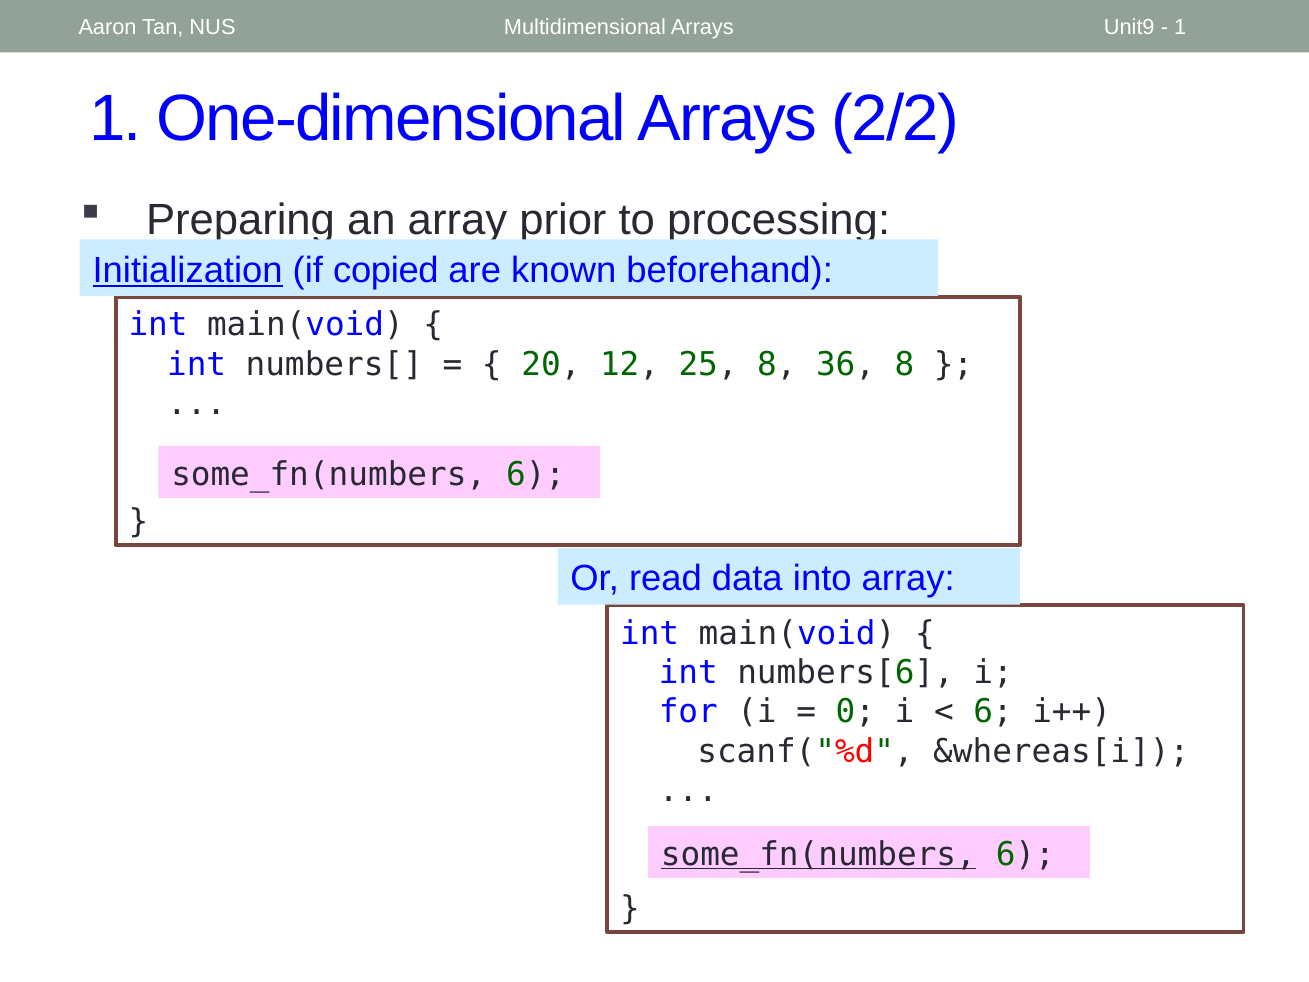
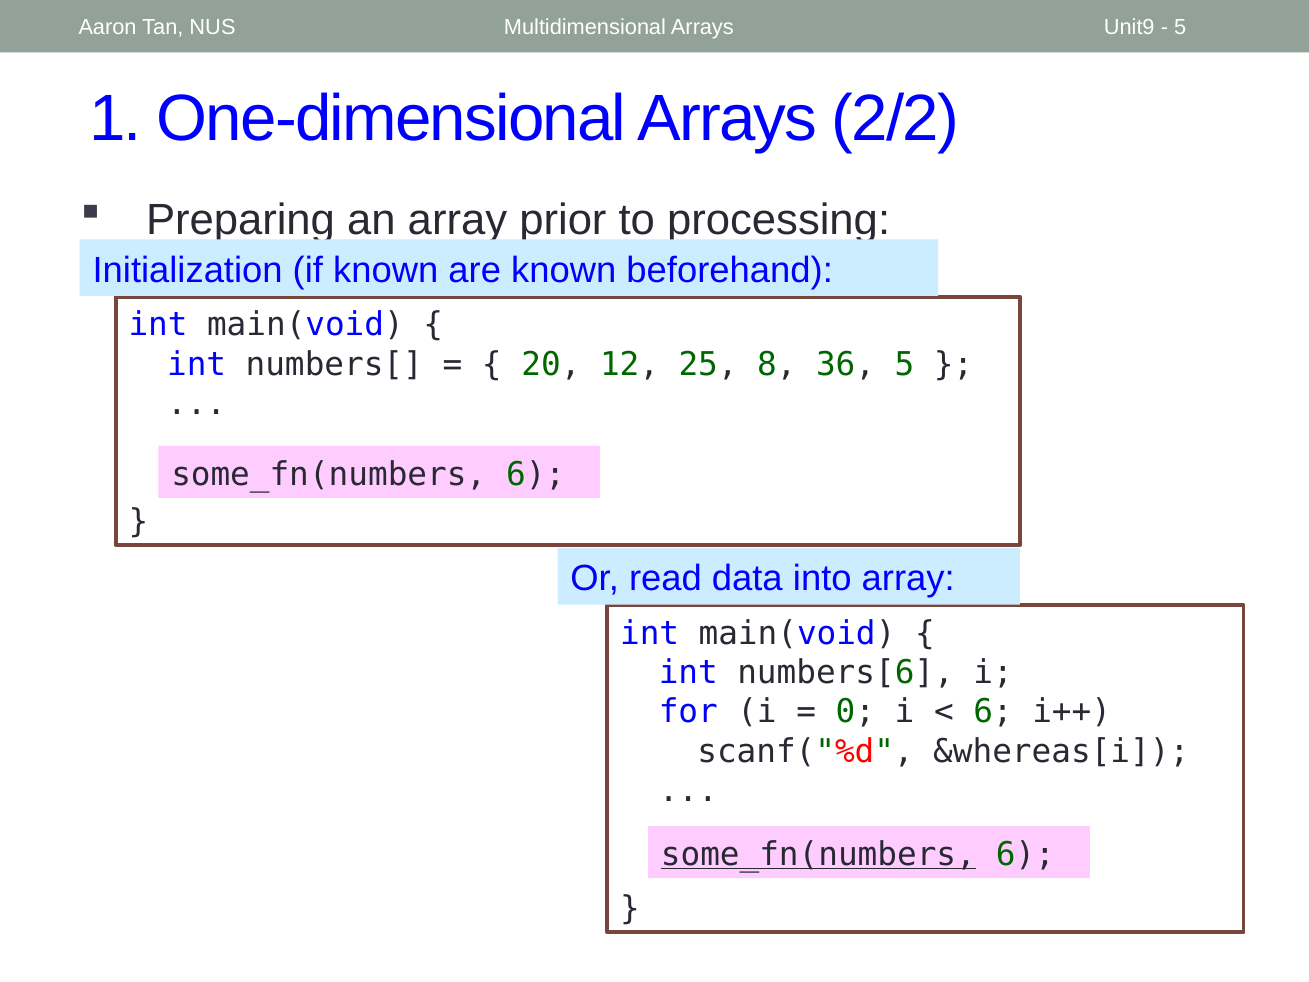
1: 1 -> 5 (1180, 28)
Initialization underline: present -> none (188, 270)
if copied: copied -> known (386, 270)
36 8: 8 -> 5 (904, 364)
